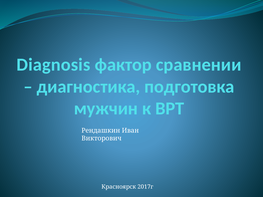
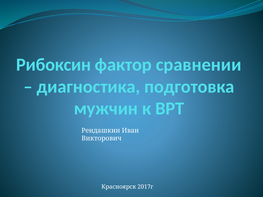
Diagnosis: Diagnosis -> Рибоксин (54, 65)
